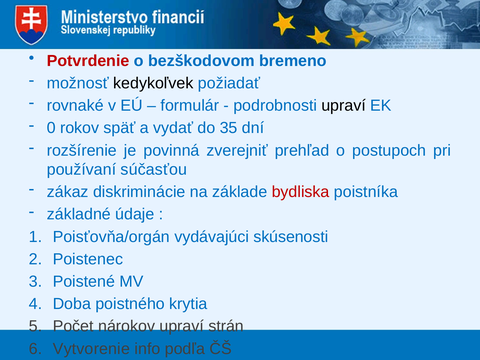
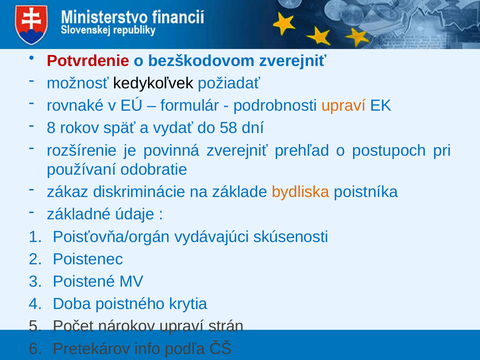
bezškodovom bremeno: bremeno -> zverejniť (293, 61)
upraví colour: black -> orange (344, 106)
0: 0 -> 8 (51, 128)
35: 35 -> 58 (229, 128)
súčasťou: súčasťou -> odobratie (154, 170)
bydliska colour: red -> orange (301, 192)
Vytvorenie: Vytvorenie -> Pretekárov (91, 349)
